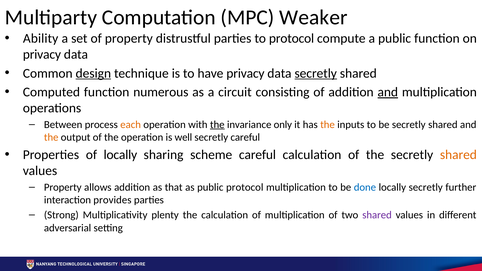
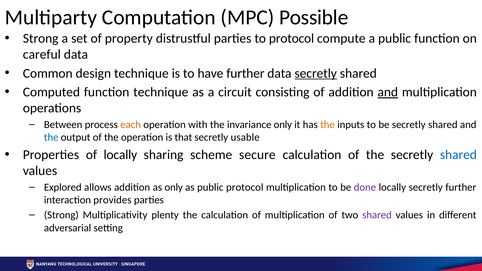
Weaker: Weaker -> Possible (314, 17)
Ability: Ability -> Strong (41, 39)
privacy: privacy -> careful (42, 55)
design underline: present -> none (93, 73)
have privacy: privacy -> further (245, 73)
function numerous: numerous -> technique (161, 92)
the underline: present -> none (217, 125)
the colour: orange -> blue (51, 137)
well: well -> that (183, 137)
secretly careful: careful -> usable (245, 137)
scheme careful: careful -> secure (257, 155)
shared colour: orange -> blue (458, 155)
Property: Property -> Explored (63, 187)
as that: that -> only (174, 187)
done colour: blue -> purple (365, 187)
